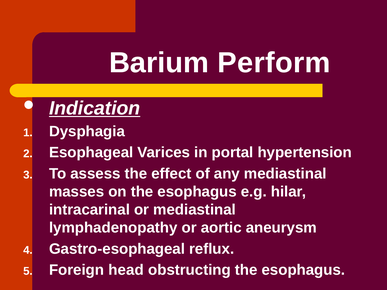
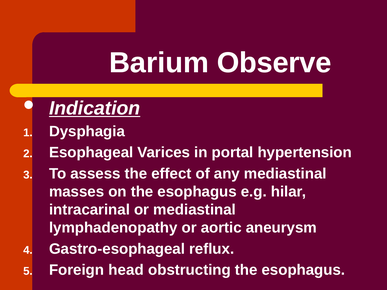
Perform: Perform -> Observe (274, 63)
